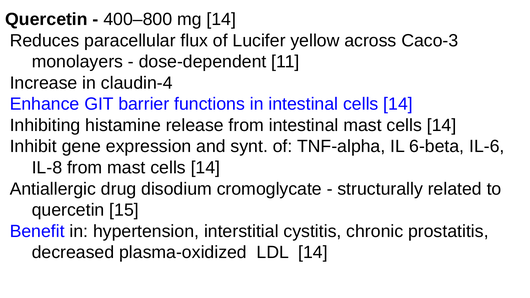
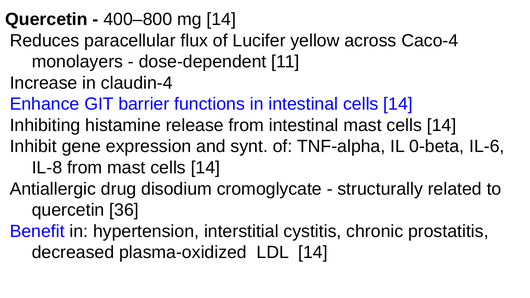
Caco-3: Caco-3 -> Caco-4 (430, 41)
6-beta: 6-beta -> 0-beta (437, 147)
15: 15 -> 36 (124, 210)
